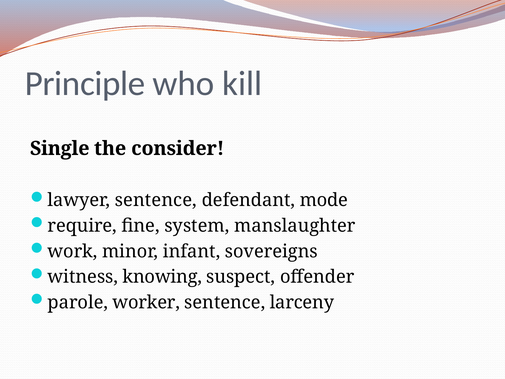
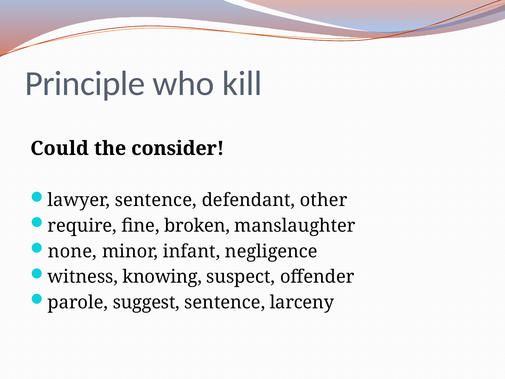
Single: Single -> Could (60, 148)
mode: mode -> other (324, 200)
system: system -> broken (197, 226)
work: work -> none (72, 251)
sovereigns: sovereigns -> negligence (271, 251)
worker: worker -> suggest (146, 302)
